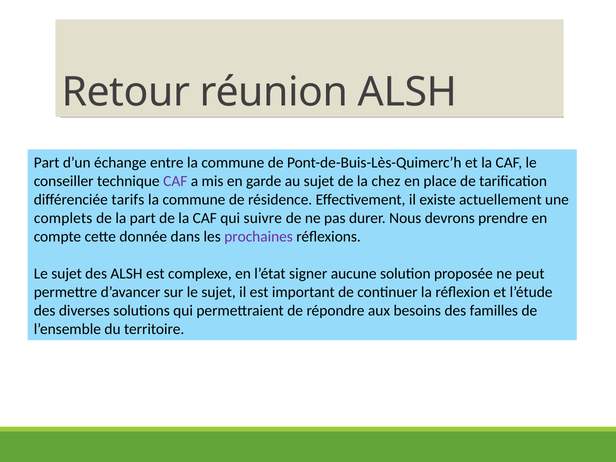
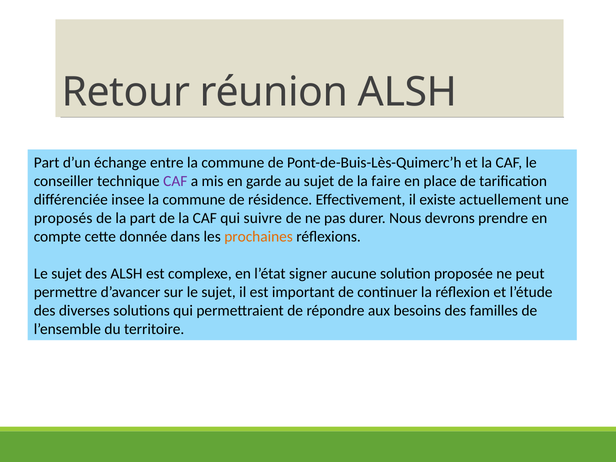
chez: chez -> faire (386, 181)
tarifs: tarifs -> insee (128, 200)
complets: complets -> proposés (63, 218)
prochaines colour: purple -> orange (259, 237)
